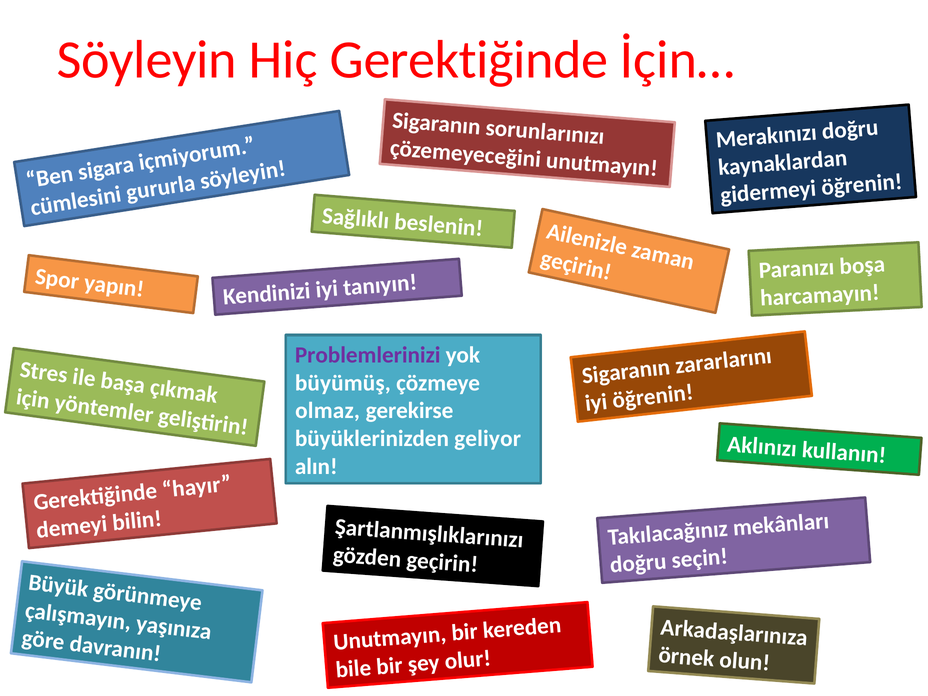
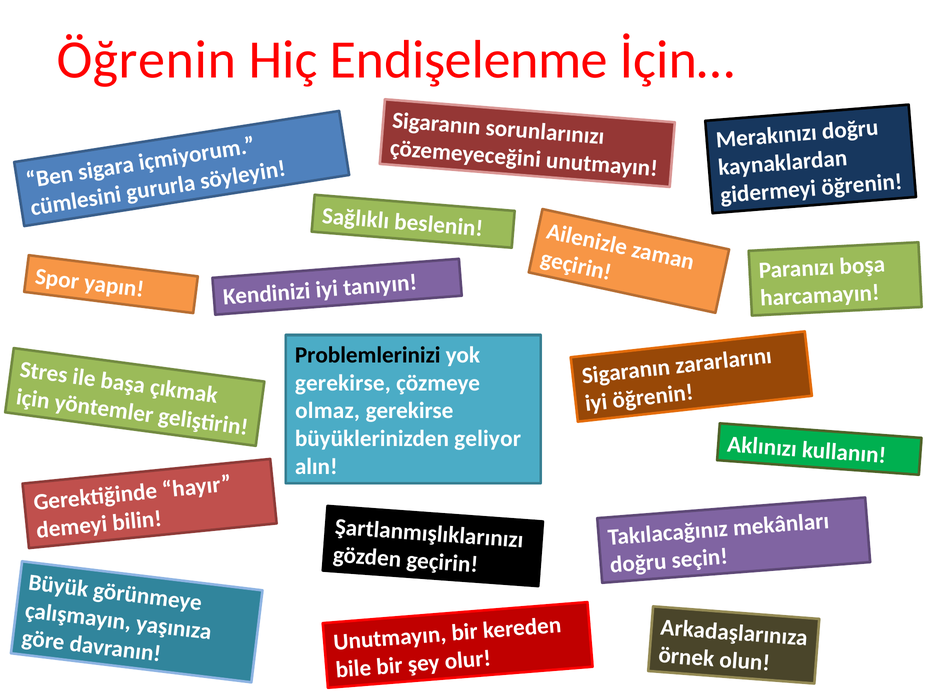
Söyleyin: Söyleyin -> Öğrenin (146, 60)
Hiç Gerektiğinde: Gerektiğinde -> Endişelenme (469, 60)
Problemlerinizi colour: purple -> black (368, 355)
büyümüş: büyümüş -> gerekirse (343, 383)
